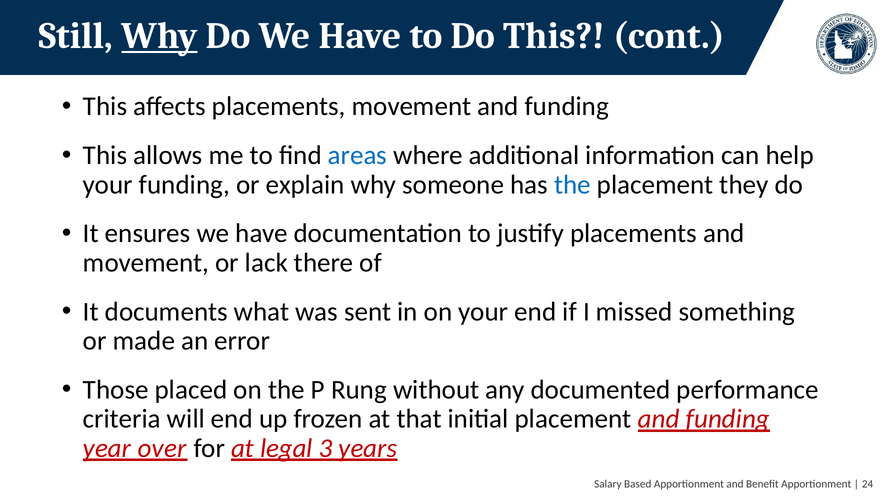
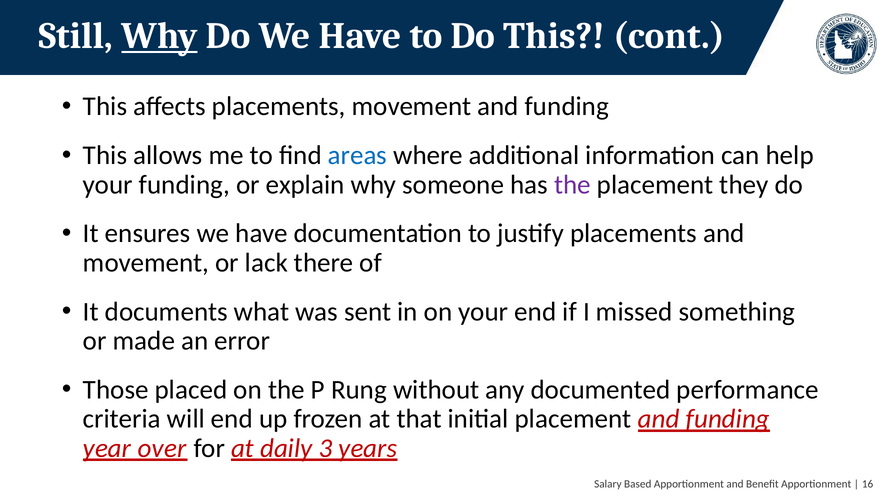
the colour: blue -> purple (572, 185)
legal: legal -> daily (286, 448)
24: 24 -> 16 (868, 484)
